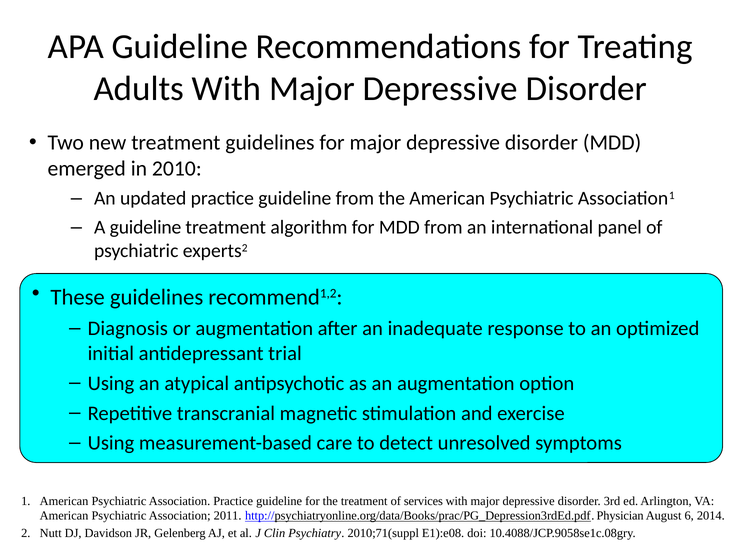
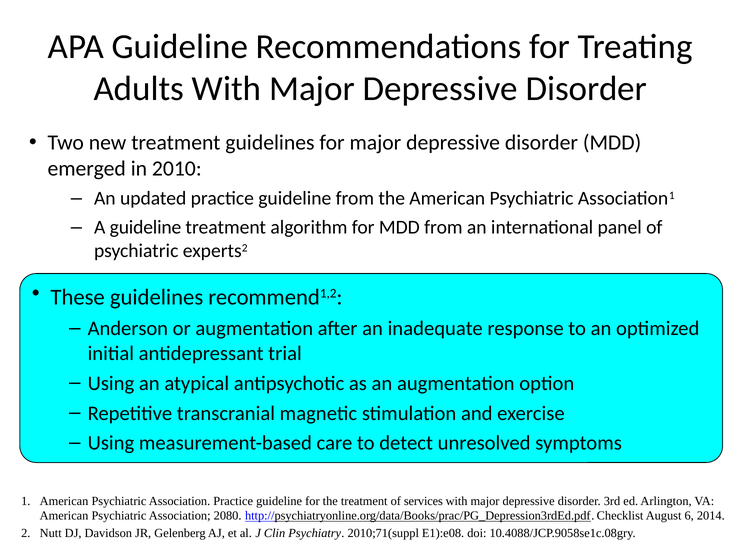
Diagnosis: Diagnosis -> Anderson (128, 329)
2011: 2011 -> 2080 (228, 516)
Physician: Physician -> Checklist (620, 516)
